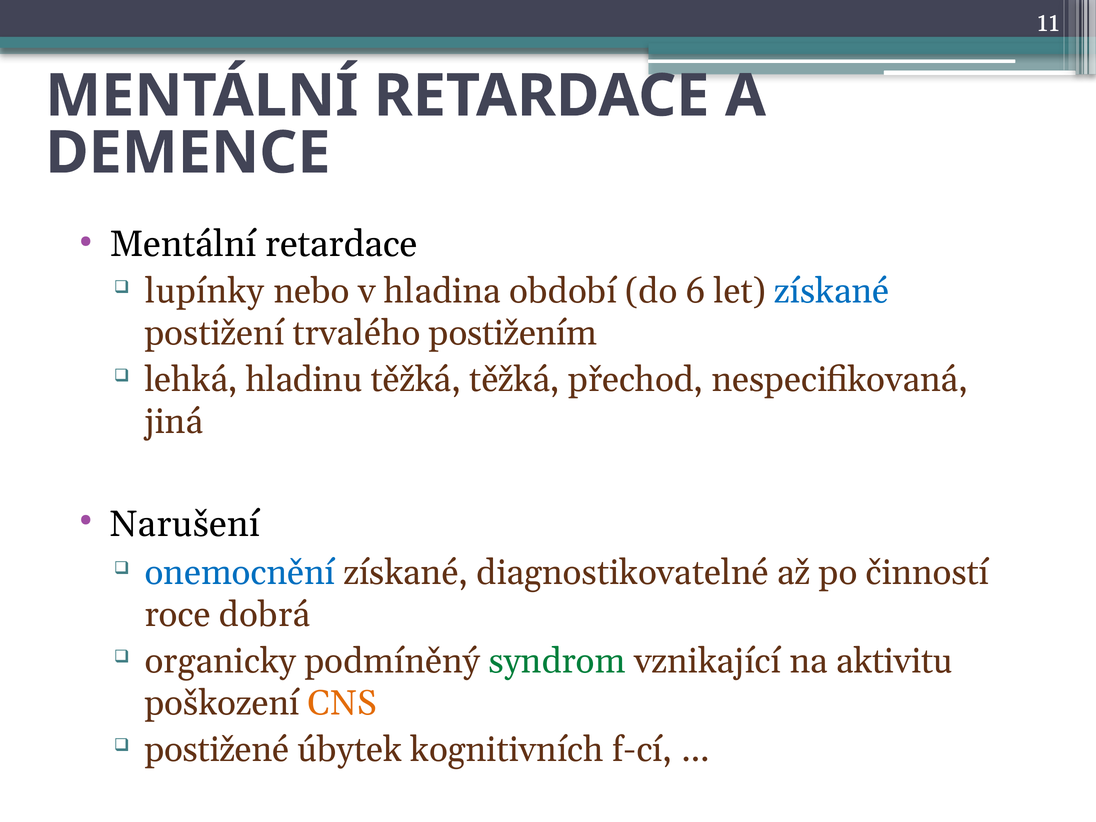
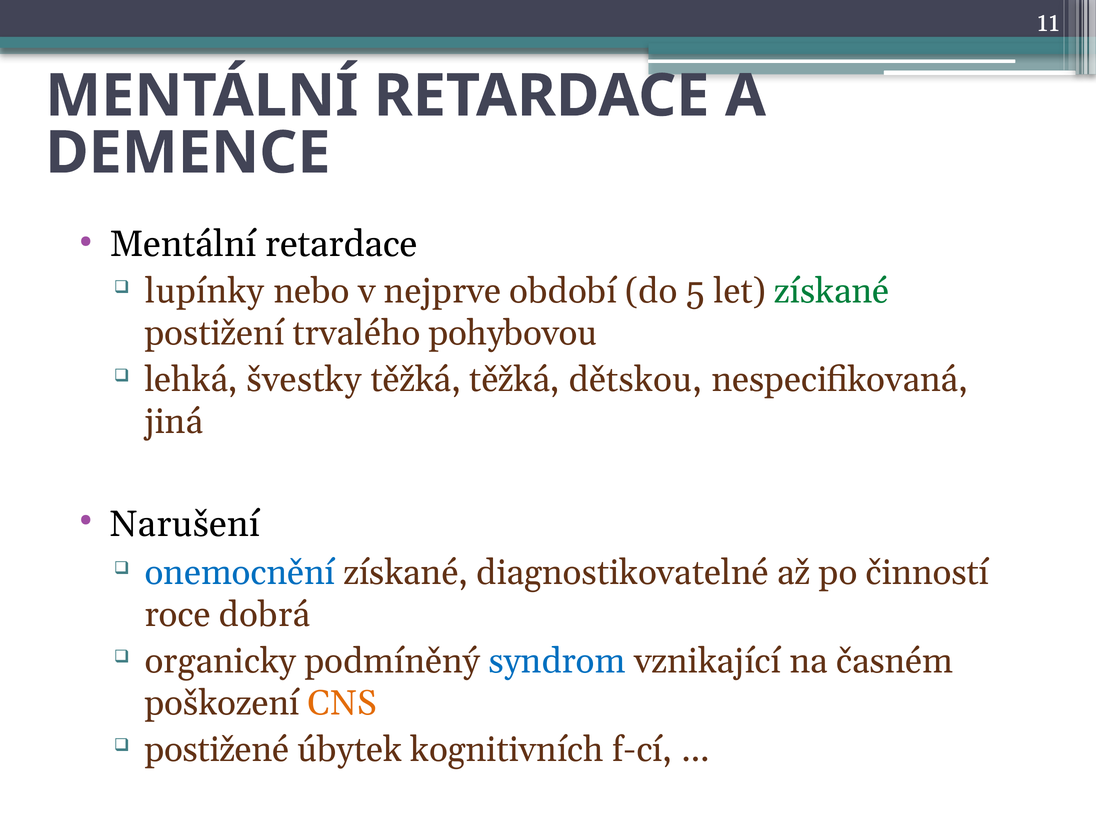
hladina: hladina -> nejprve (442, 291)
6: 6 -> 5 (695, 291)
získané colour: blue -> green (832, 291)
postižením: postižením -> pohybovou (513, 333)
hladinu: hladinu -> švestky (304, 380)
přechod: přechod -> dětskou (635, 380)
syndrom colour: green -> blue (557, 661)
aktivitu: aktivitu -> časném (895, 661)
